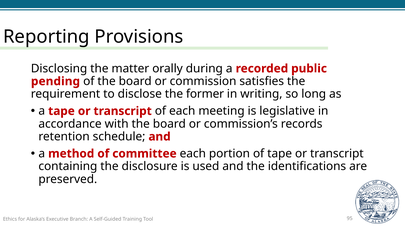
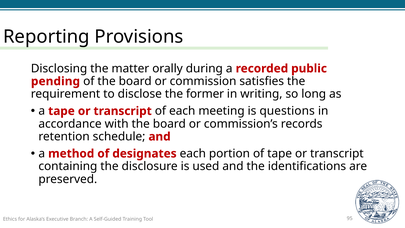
legislative: legislative -> questions (287, 111)
committee: committee -> designates (144, 153)
